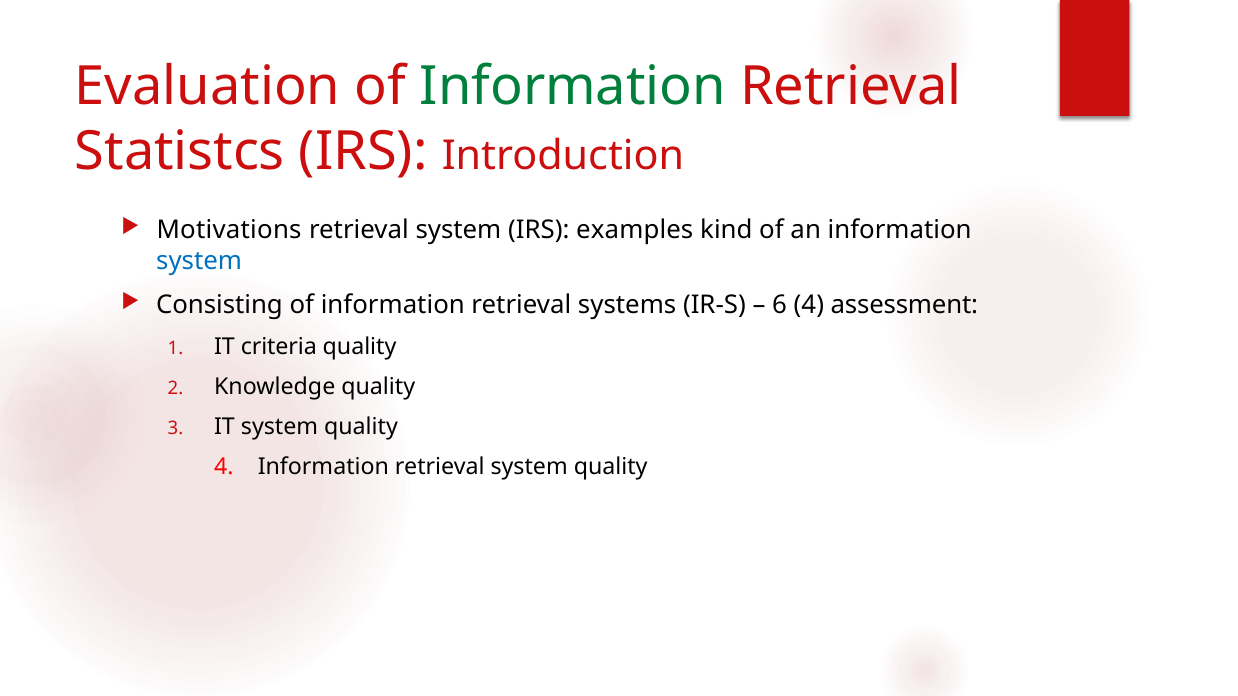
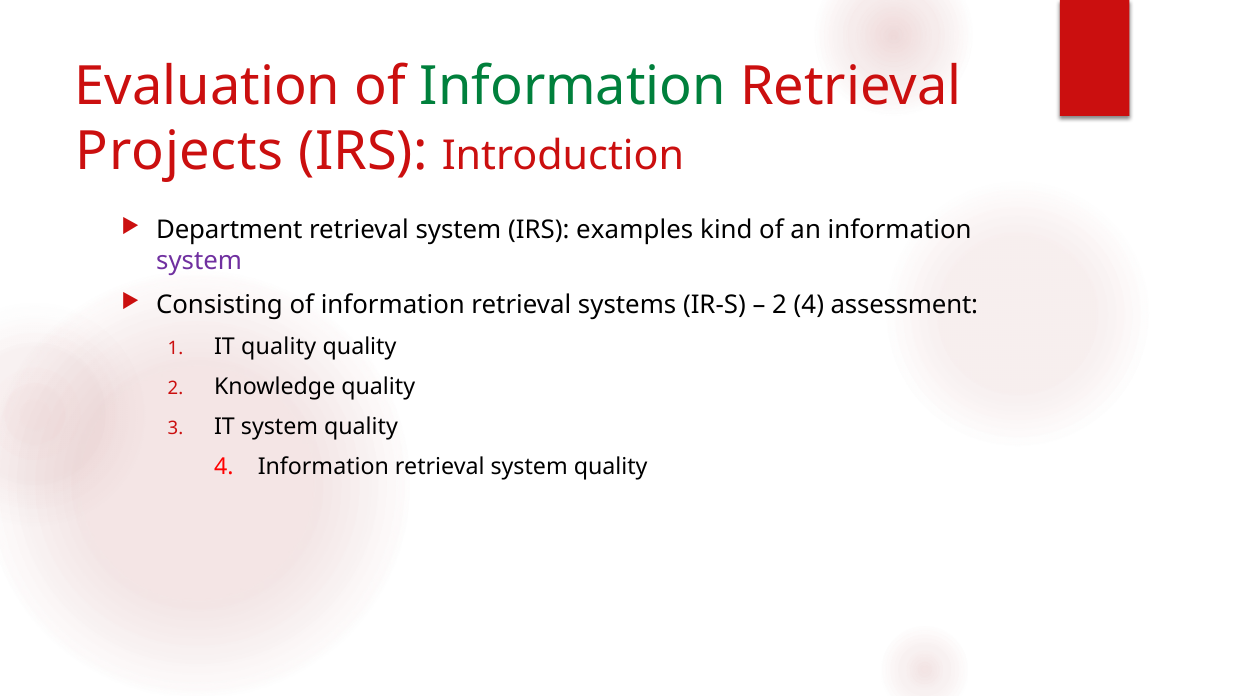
Statistcs: Statistcs -> Projects (180, 152)
Motivations: Motivations -> Department (229, 230)
system colour: blue -> purple (199, 261)
6: 6 -> 2 (780, 305)
IT criteria: criteria -> quality (279, 347)
